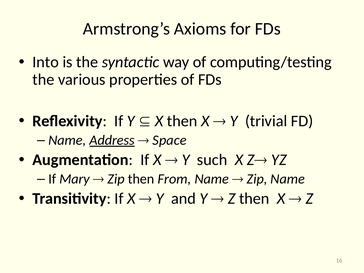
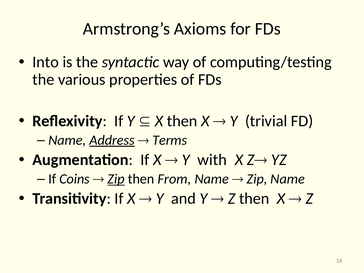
Space: Space -> Terms (170, 140)
such: such -> with (212, 160)
Mary: Mary -> Coins (75, 179)
Zip underline: none -> present (116, 179)
